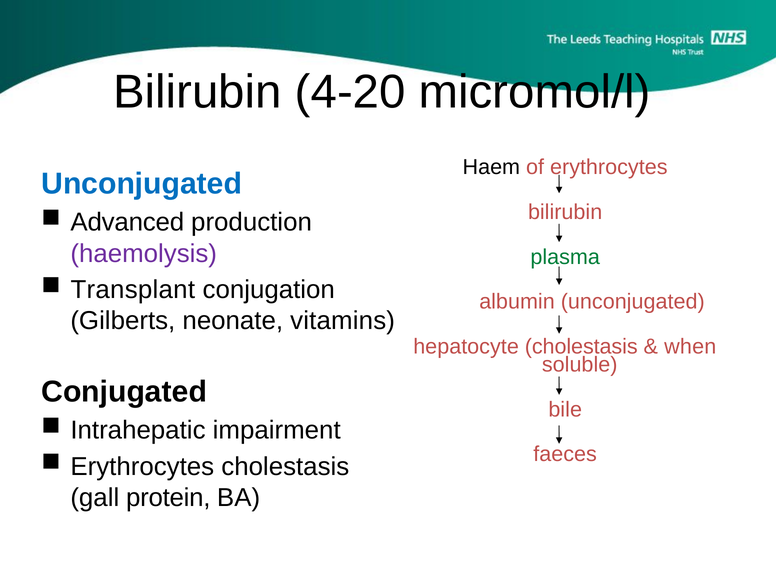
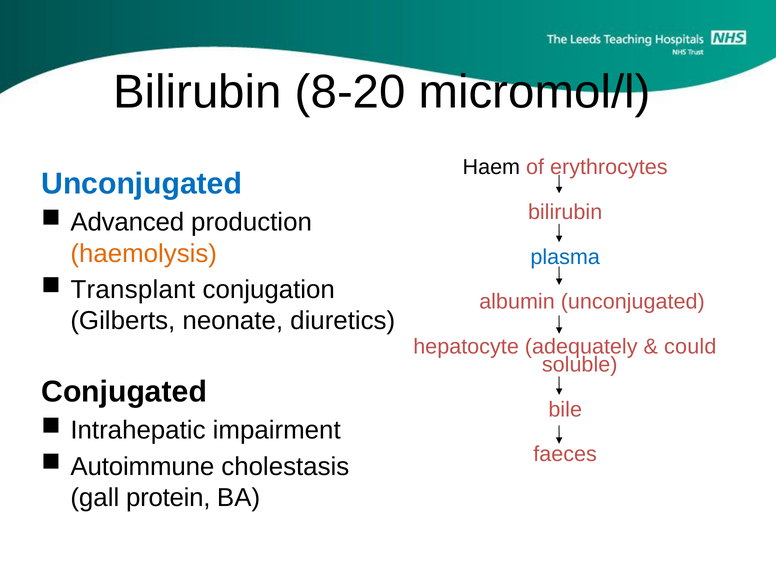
4-20: 4-20 -> 8-20 (350, 92)
haemolysis colour: purple -> orange (144, 253)
plasma colour: green -> blue (565, 257)
vitamins: vitamins -> diuretics (343, 321)
hepatocyte cholestasis: cholestasis -> adequately (581, 347)
when: when -> could (690, 347)
Erythrocytes: Erythrocytes -> Autoimmune (142, 466)
